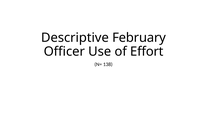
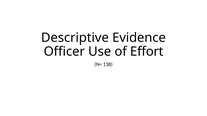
February: February -> Evidence (139, 38)
